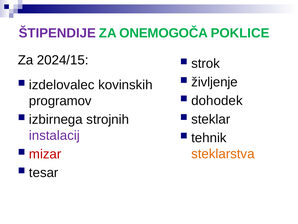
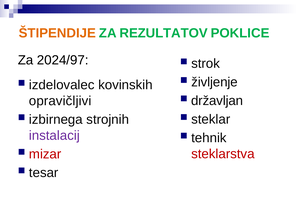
ŠTIPENDIJE colour: purple -> orange (57, 33)
ONEMOGOČA: ONEMOGOČA -> REZULTATOV (164, 33)
2024/15: 2024/15 -> 2024/97 (63, 60)
programov: programov -> opravičljivi (60, 101)
dohodek: dohodek -> državljan (217, 101)
steklarstva colour: orange -> red (223, 154)
